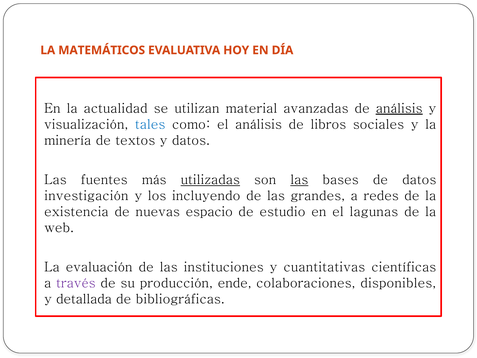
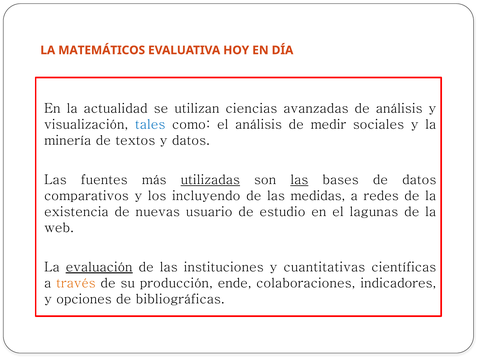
material: material -> ciencias (251, 108)
análisis underline: present -> none (399, 108)
libros: libros -> medir (328, 124)
investigación: investigación -> comparativos (86, 196)
grandes: grandes -> medidas (318, 196)
espacio: espacio -> usuario (209, 212)
evaluación underline: none -> present (99, 267)
través colour: purple -> orange (76, 283)
disponibles: disponibles -> indicadores (398, 283)
detallada: detallada -> opciones (84, 299)
